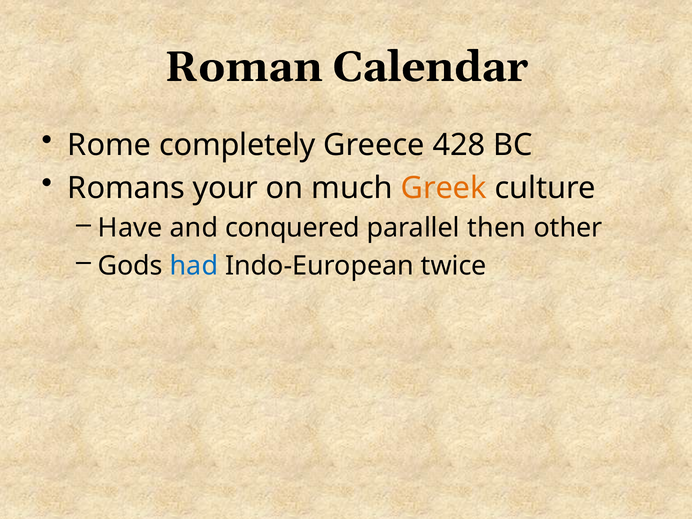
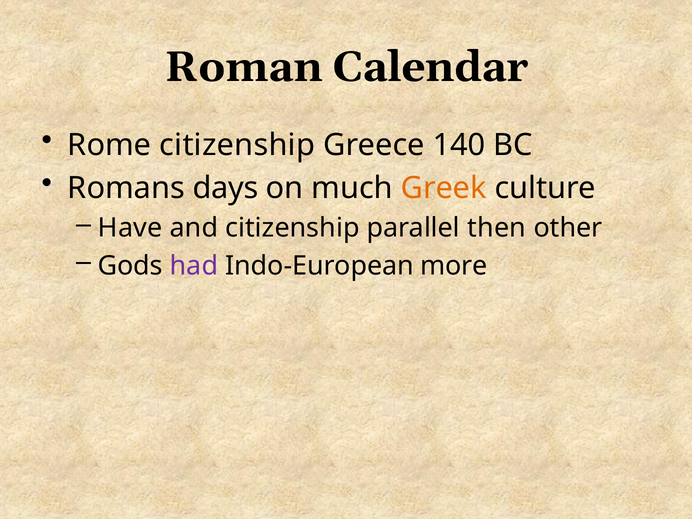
Rome completely: completely -> citizenship (237, 145)
428: 428 -> 140 (459, 145)
your: your -> days (226, 188)
and conquered: conquered -> citizenship (292, 228)
had colour: blue -> purple (194, 266)
twice: twice -> more (454, 266)
